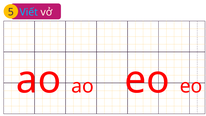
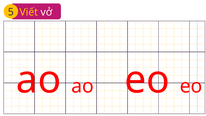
Viết colour: light blue -> yellow (29, 12)
